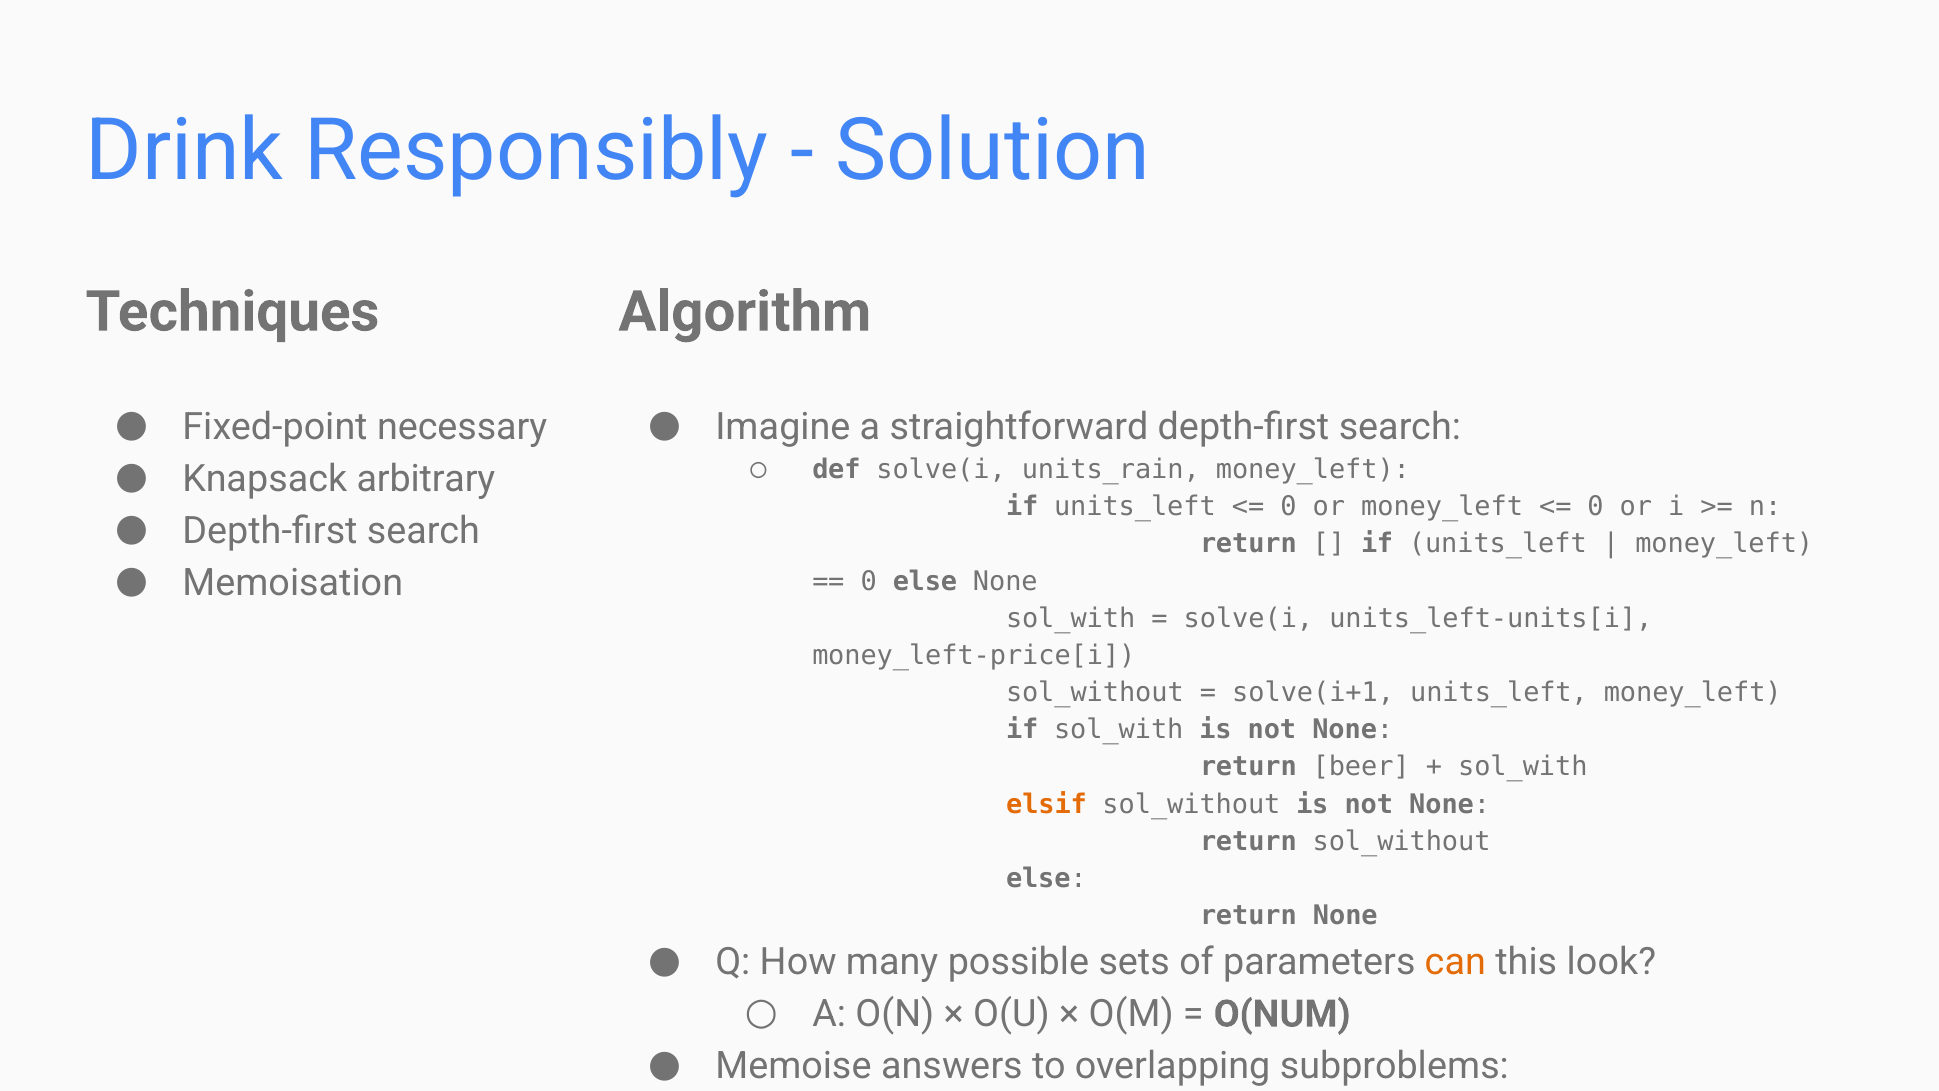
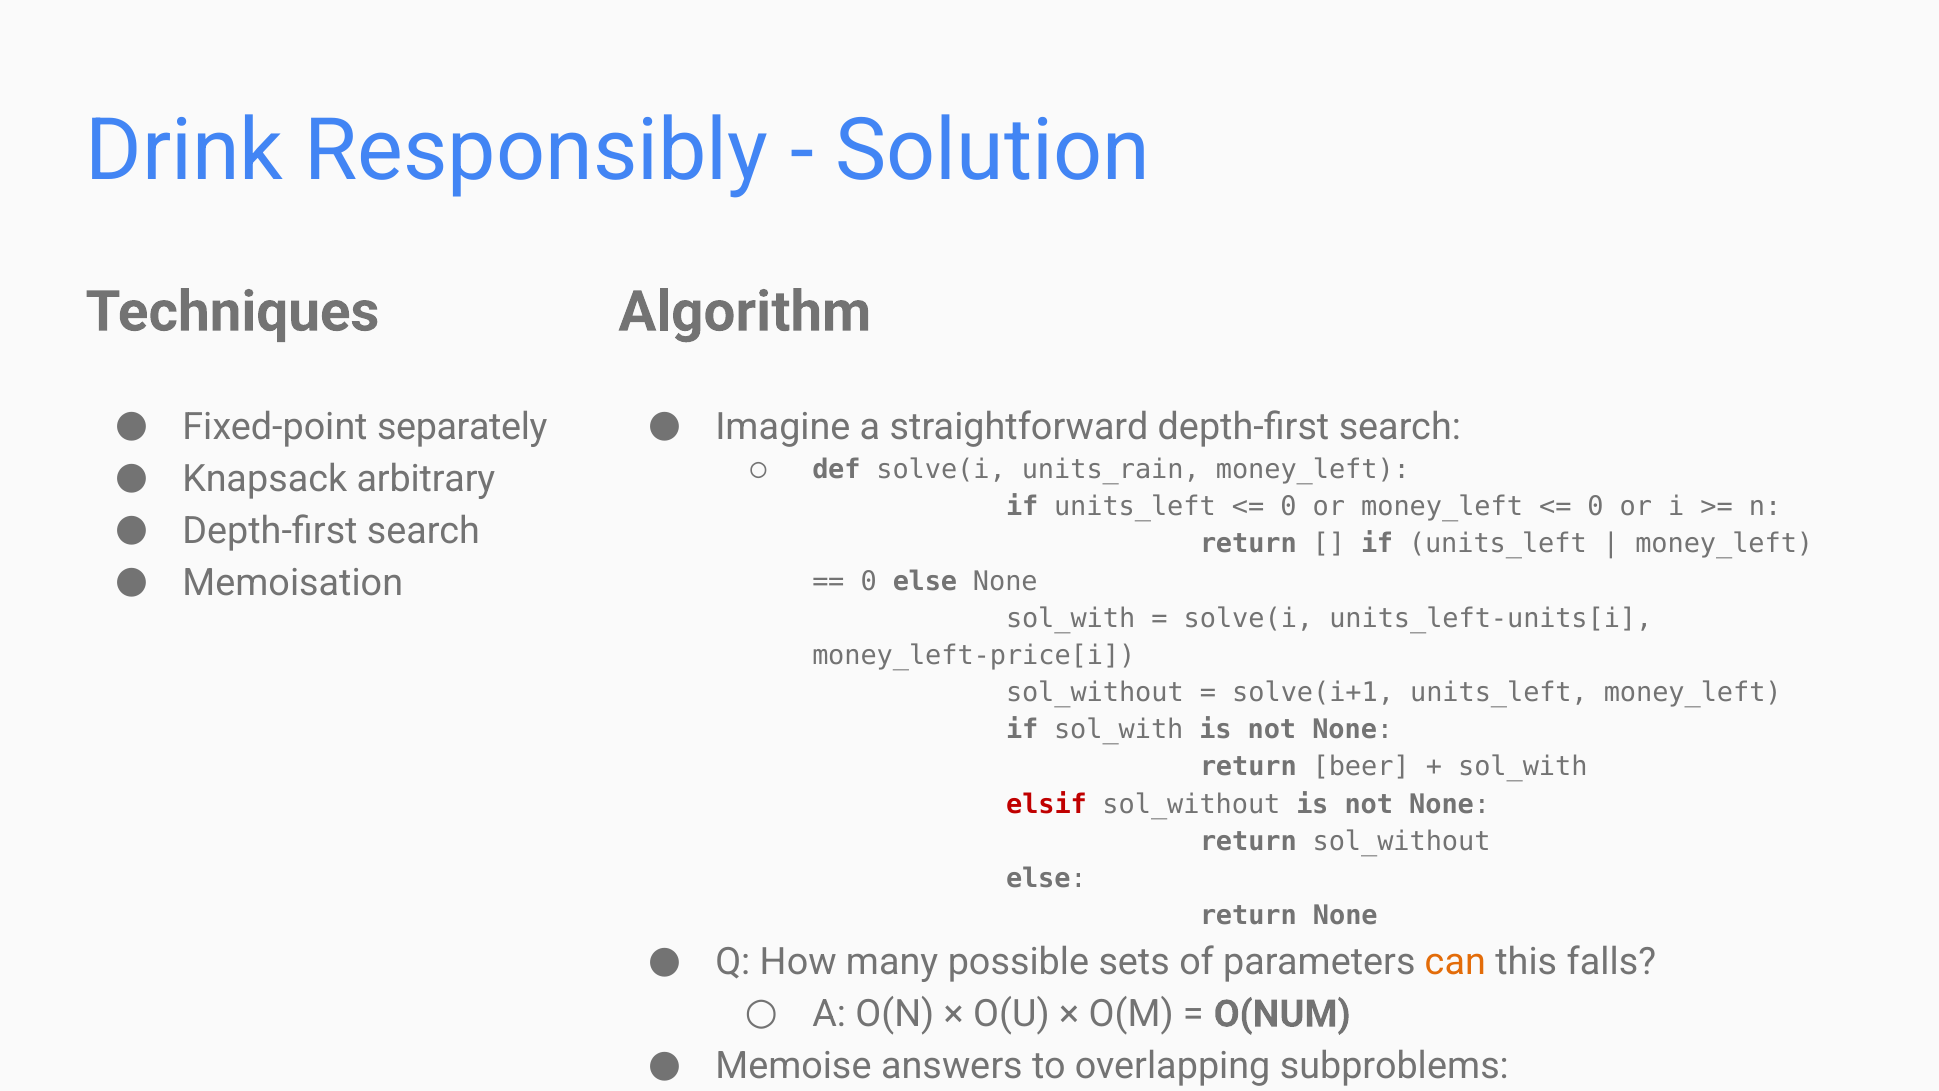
necessary: necessary -> separately (462, 427)
elsif colour: orange -> red (1047, 804)
look: look -> falls (1611, 962)
